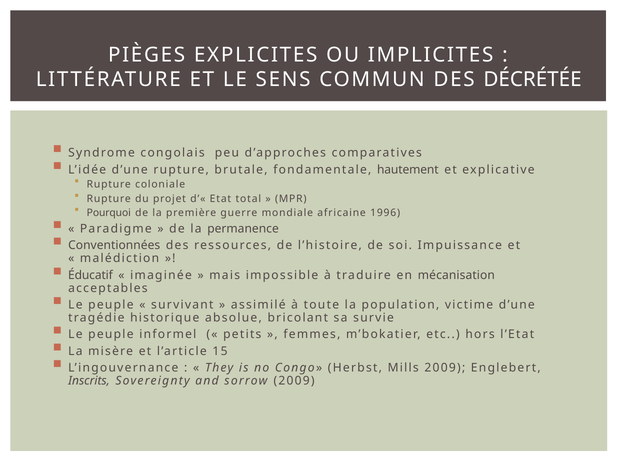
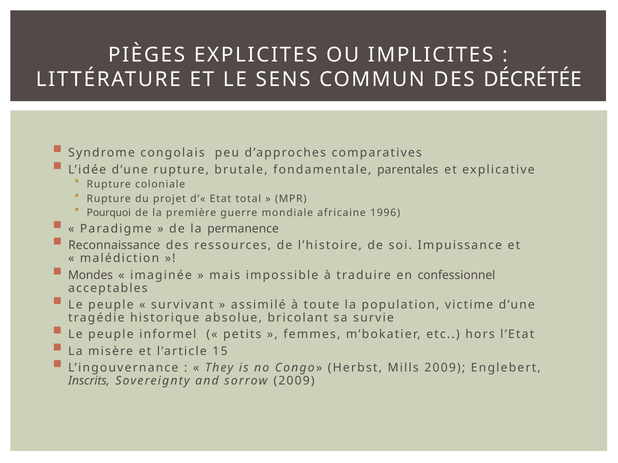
hautement: hautement -> parentales (408, 170)
Conventionnées: Conventionnées -> Reconnaissance (114, 246)
Éducatif: Éducatif -> Mondes (90, 275)
mécanisation: mécanisation -> confessionnel (456, 275)
